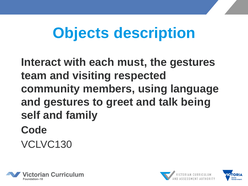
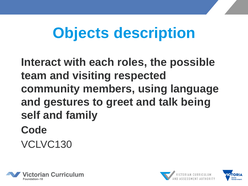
must: must -> roles (132, 62)
the gestures: gestures -> possible (192, 62)
